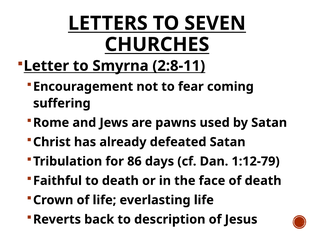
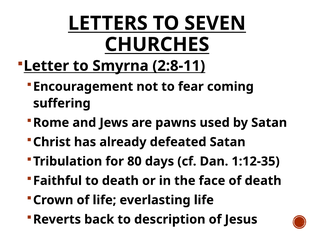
86: 86 -> 80 (134, 161)
1:12-79: 1:12-79 -> 1:12-35 (256, 161)
